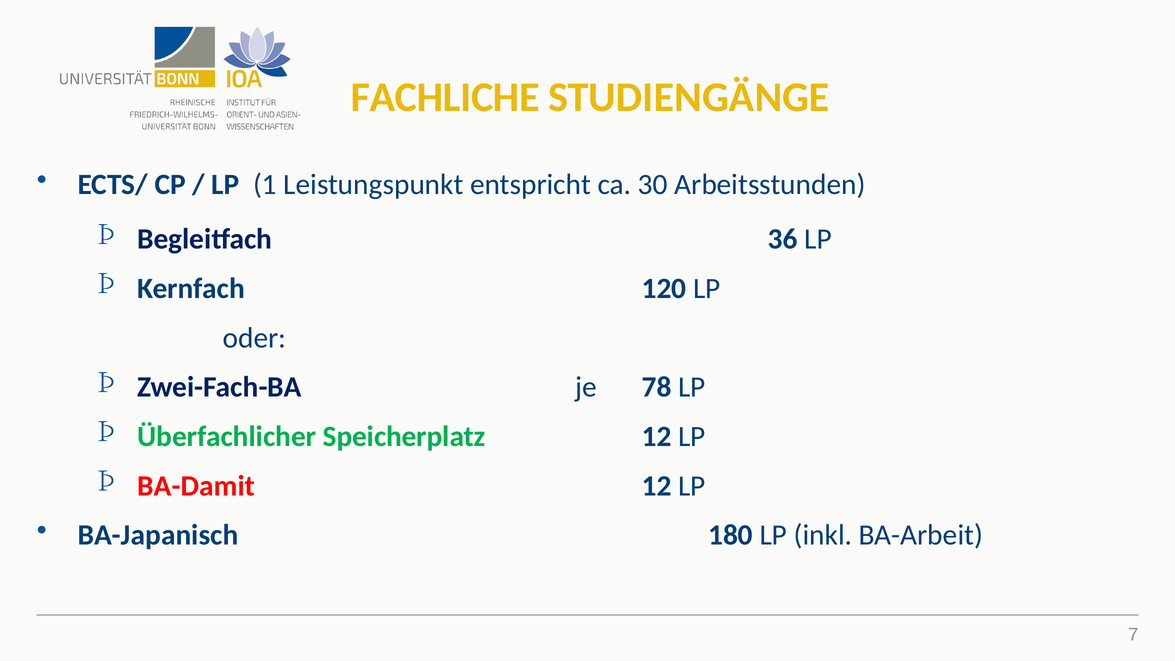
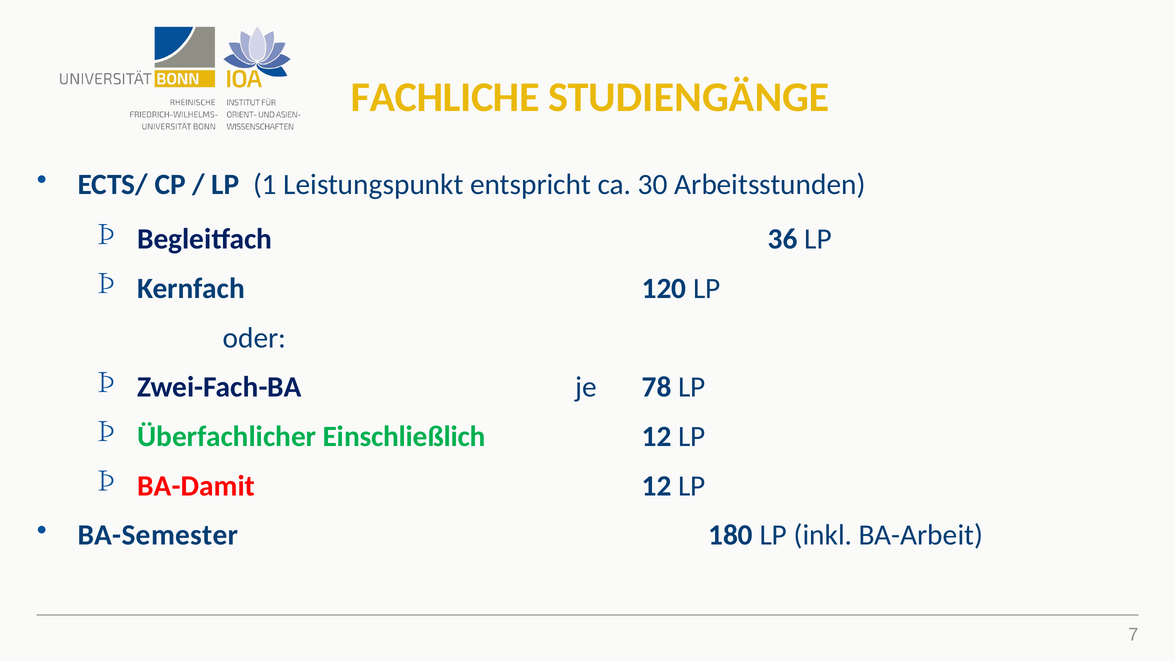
Speicherplatz: Speicherplatz -> Einschließlich (404, 437)
BA-Japanisch: BA-Japanisch -> BA-Semester (158, 535)
